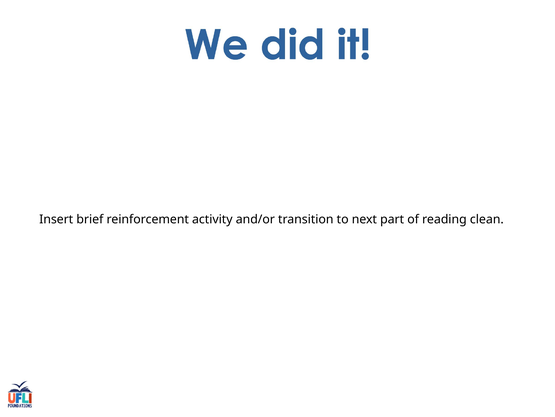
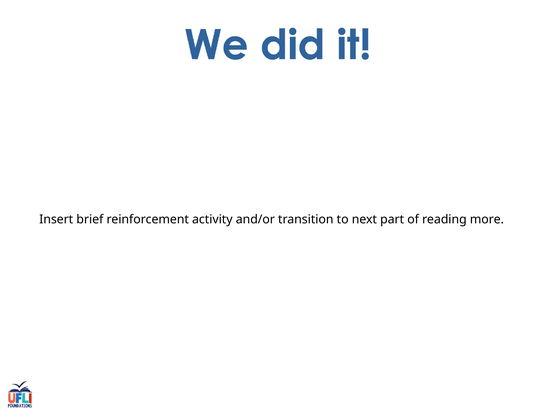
clean: clean -> more (487, 219)
